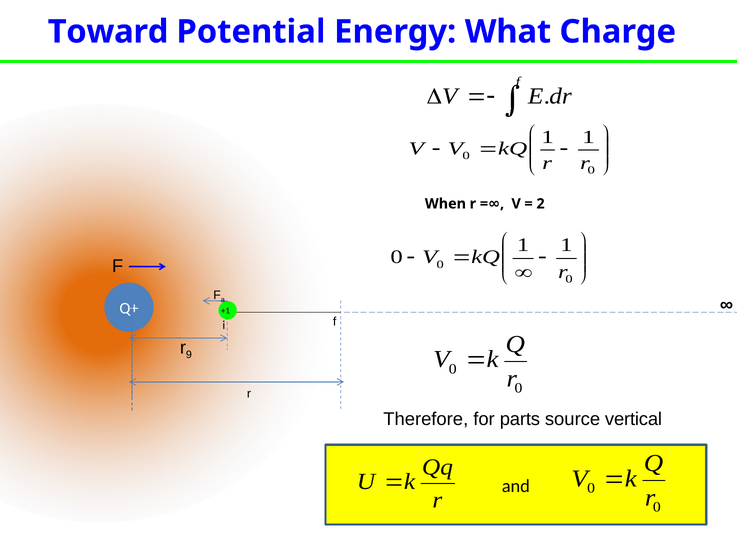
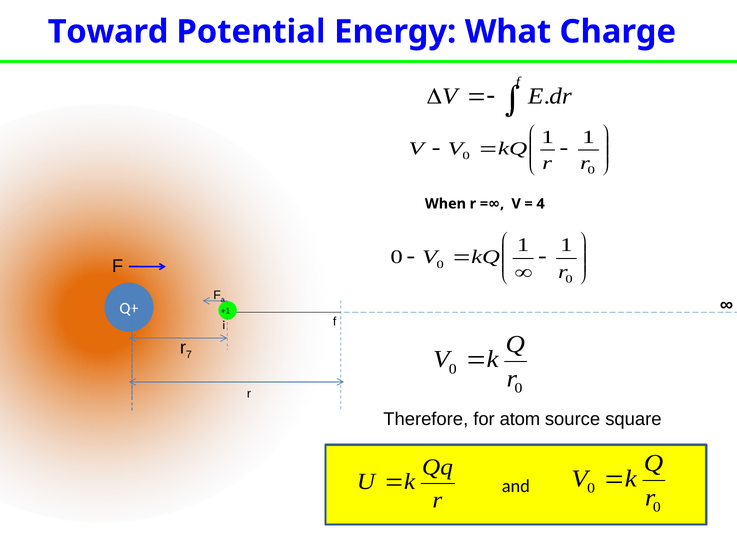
2: 2 -> 4 (541, 204)
9: 9 -> 7 (189, 355)
parts: parts -> atom (520, 419)
vertical: vertical -> square (633, 419)
